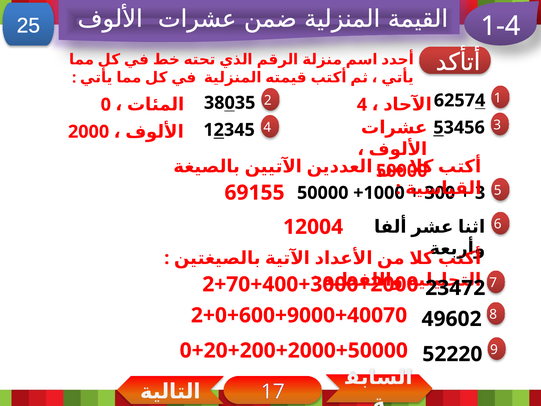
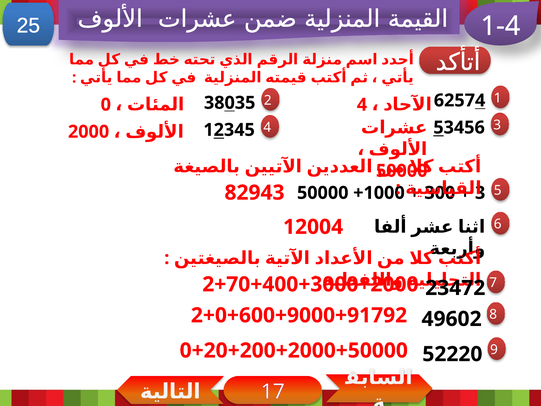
69155: 69155 -> 82943 (255, 193)
2+0+600+9000+40070: 2+0+600+9000+40070 -> 2+0+600+9000+91792 (299, 315)
